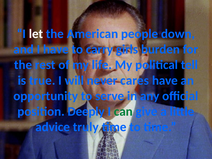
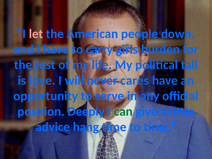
let colour: white -> pink (36, 34)
tell: tell -> tall (189, 65)
true: true -> love (42, 80)
truly: truly -> hang (86, 127)
